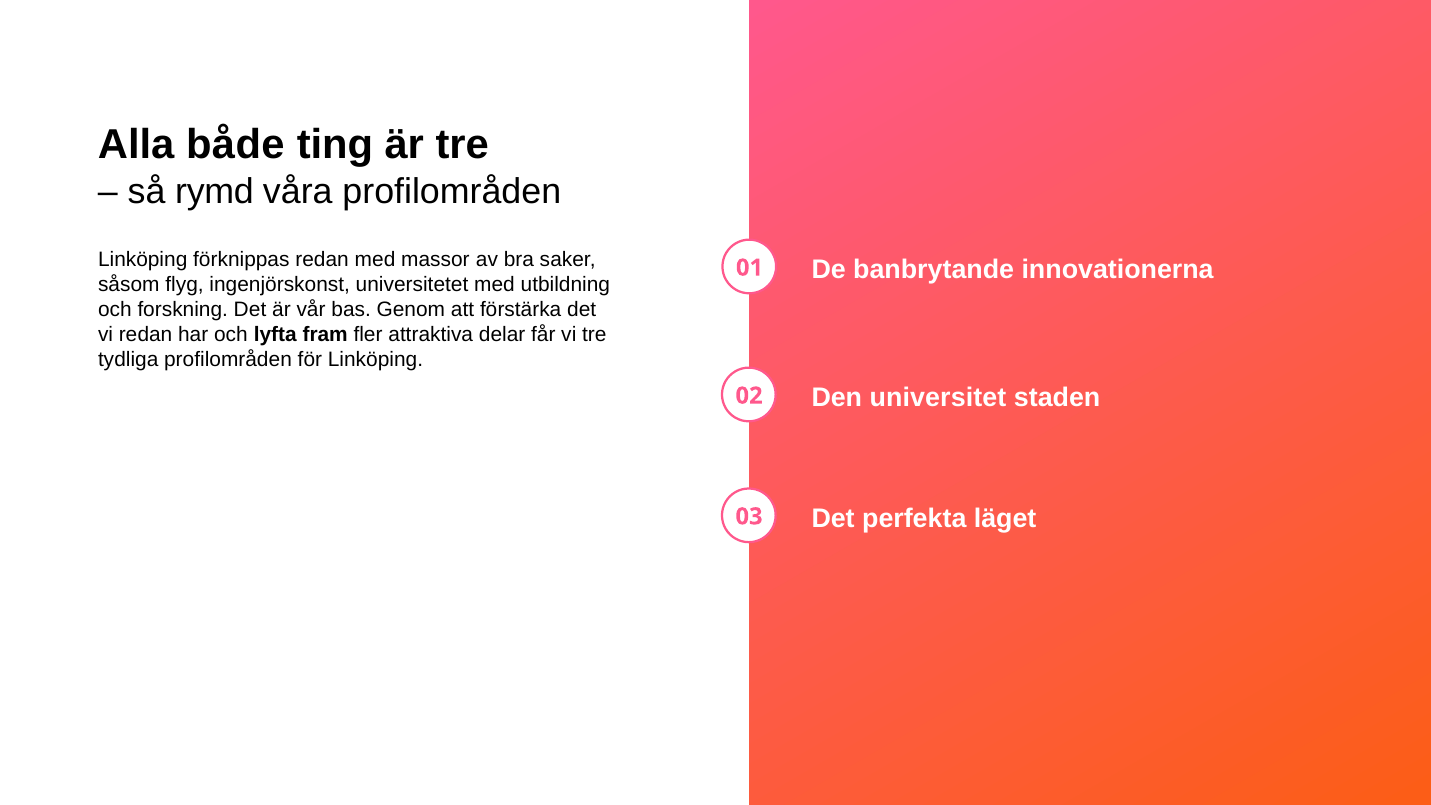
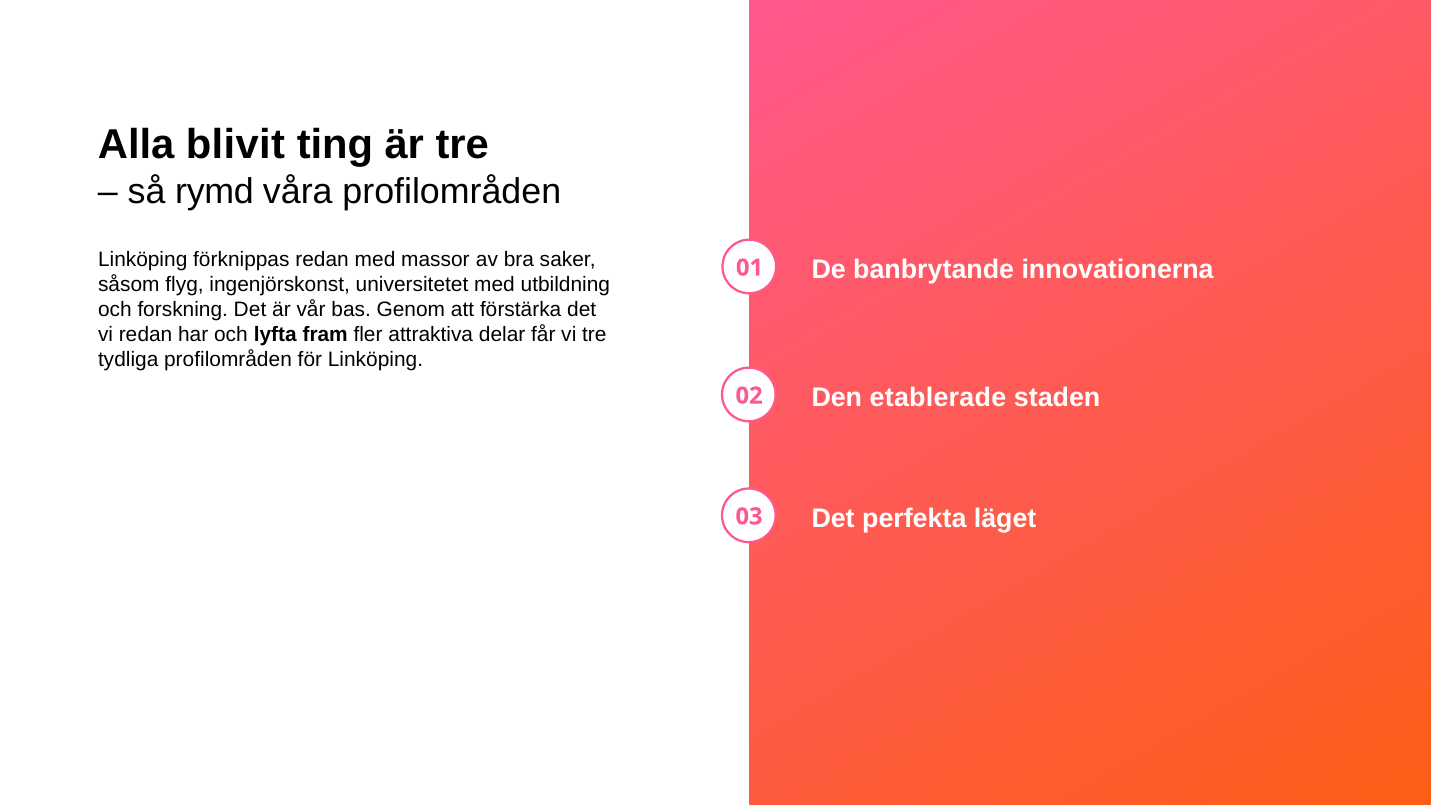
både: både -> blivit (235, 145)
universitet: universitet -> etablerade (938, 398)
